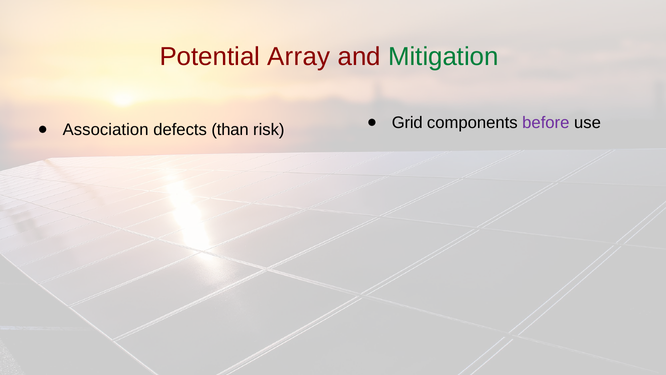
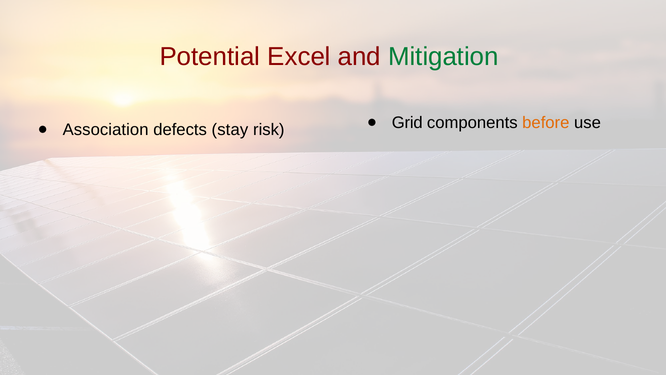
Array: Array -> Excel (299, 56)
than: than -> stay (230, 130)
before colour: purple -> orange (546, 123)
